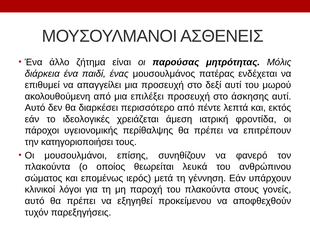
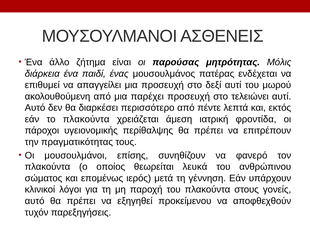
επιλέξει: επιλέξει -> παρέχει (147, 96)
άσκησης: άσκησης -> τελειώνει (250, 96)
το ιδεολογικές: ιδεολογικές -> πλακούντα (86, 119)
κατηγοριοποιήσει: κατηγοριοποιήσει -> πραγματικότητας (77, 142)
